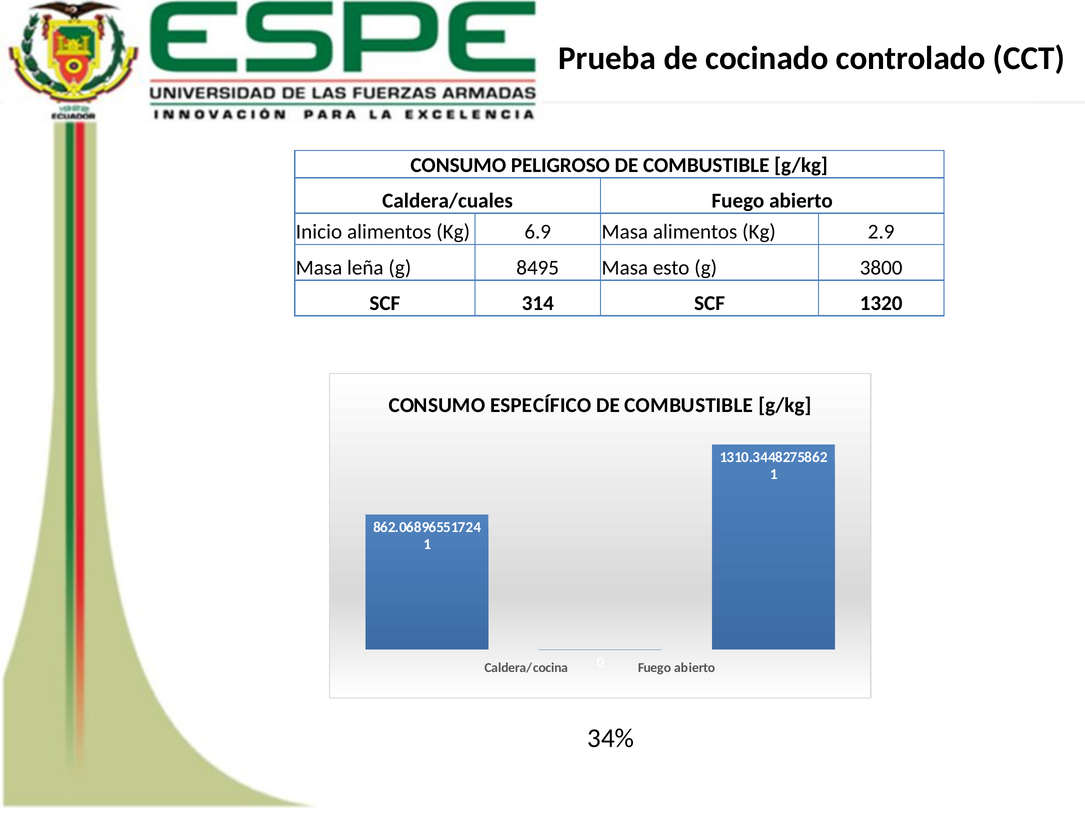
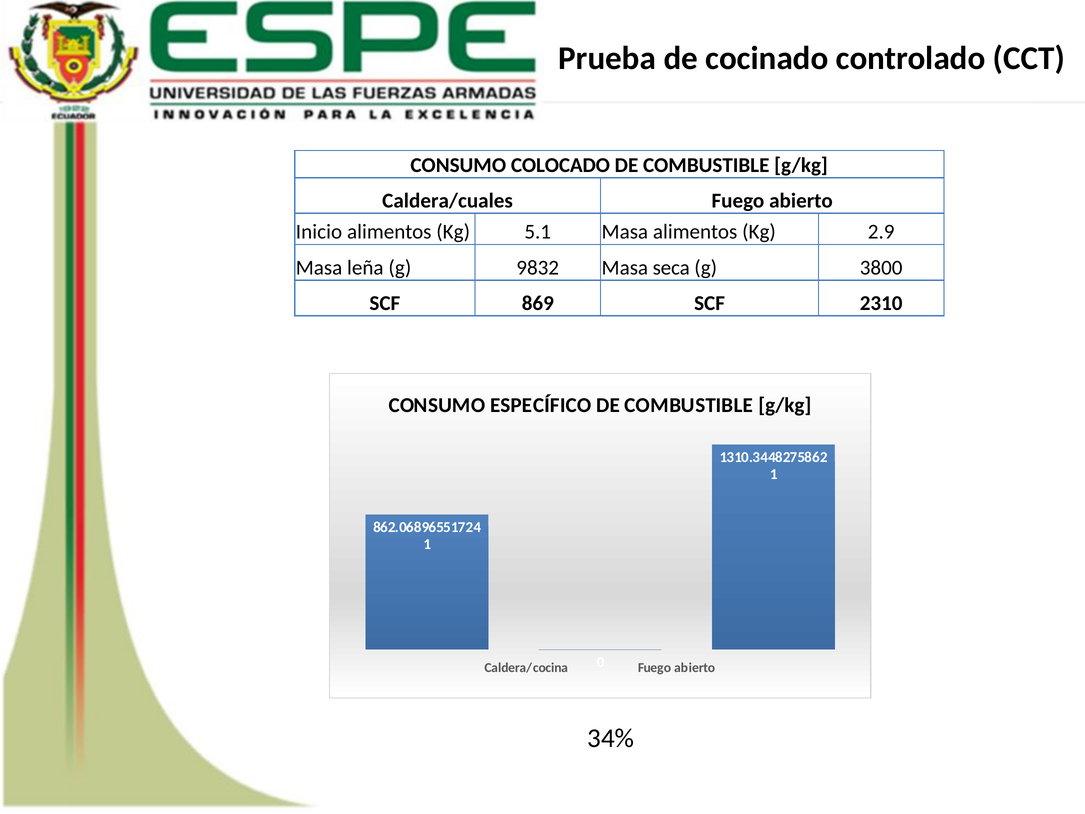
PELIGROSO: PELIGROSO -> COLOCADO (560, 165)
6.9: 6.9 -> 5.1 (538, 232)
8495: 8495 -> 9832 (538, 268)
esto: esto -> seca (671, 268)
314: 314 -> 869 (538, 303)
1320: 1320 -> 2310 (881, 303)
